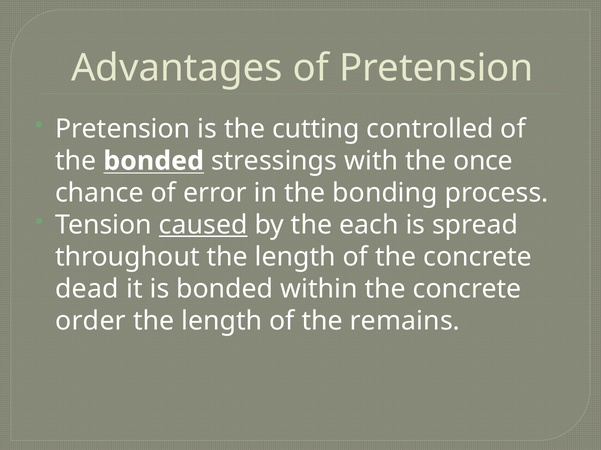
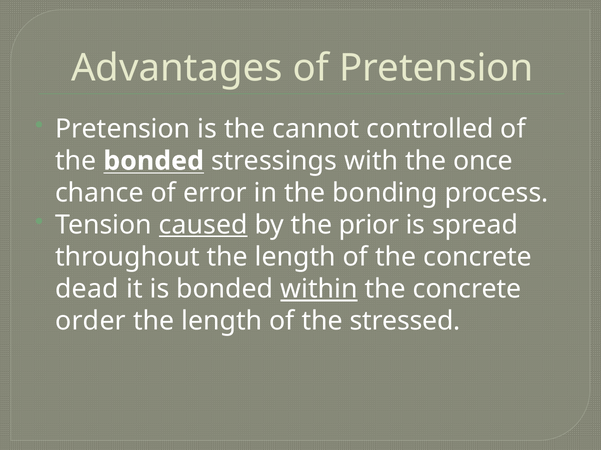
cutting: cutting -> cannot (316, 129)
each: each -> prior (369, 225)
within underline: none -> present (319, 290)
remains: remains -> stressed (405, 322)
